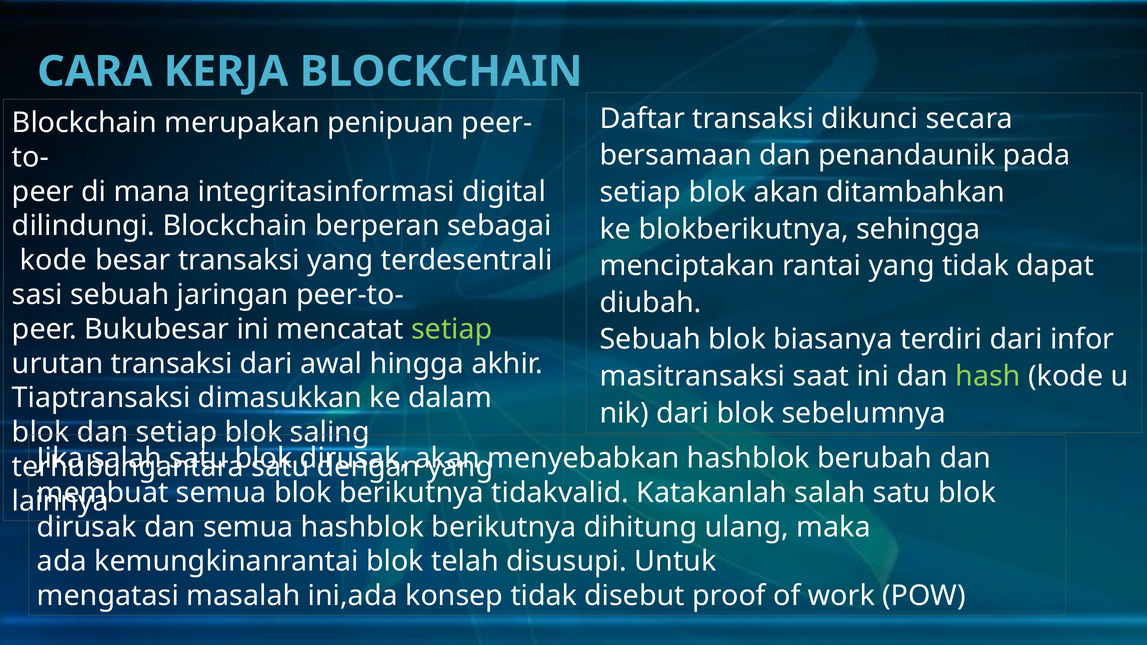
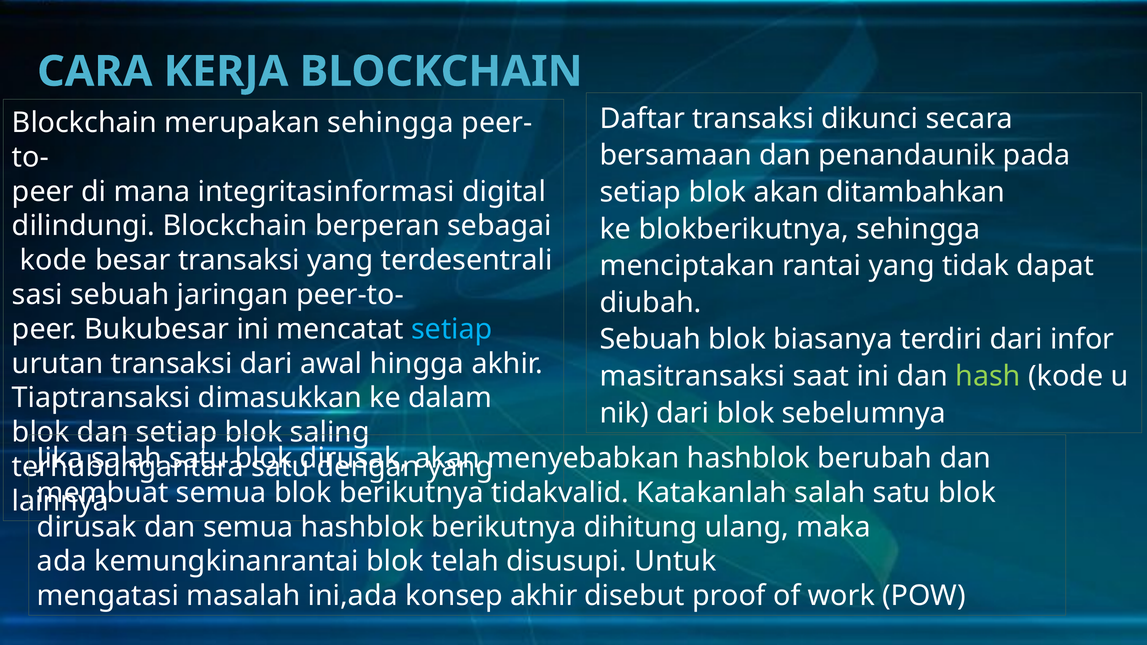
merupakan penipuan: penipuan -> sehingga (391, 123)
setiap colour: light green -> light blue (452, 329)
konsep tidak: tidak -> akhir (544, 596)
